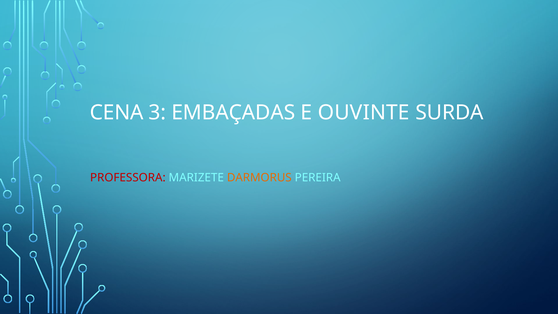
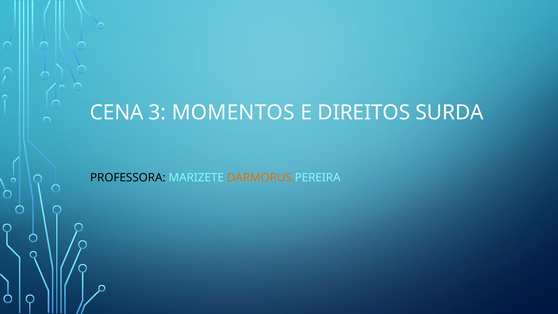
EMBAÇADAS: EMBAÇADAS -> MOMENTOS (233, 113)
OUVINTE: OUVINTE -> DIREITOS (364, 113)
PROFESSORA colour: red -> black (128, 178)
